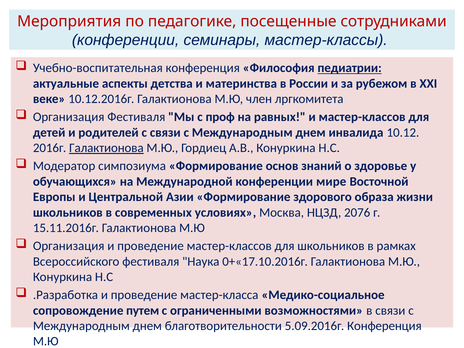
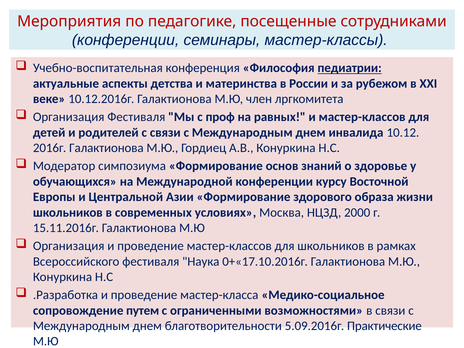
Галактионова underline: present -> none (106, 148)
мире: мире -> курсу (331, 182)
2076: 2076 -> 2000 (357, 212)
5.09.2016г Конференция: Конференция -> Практические (384, 326)
